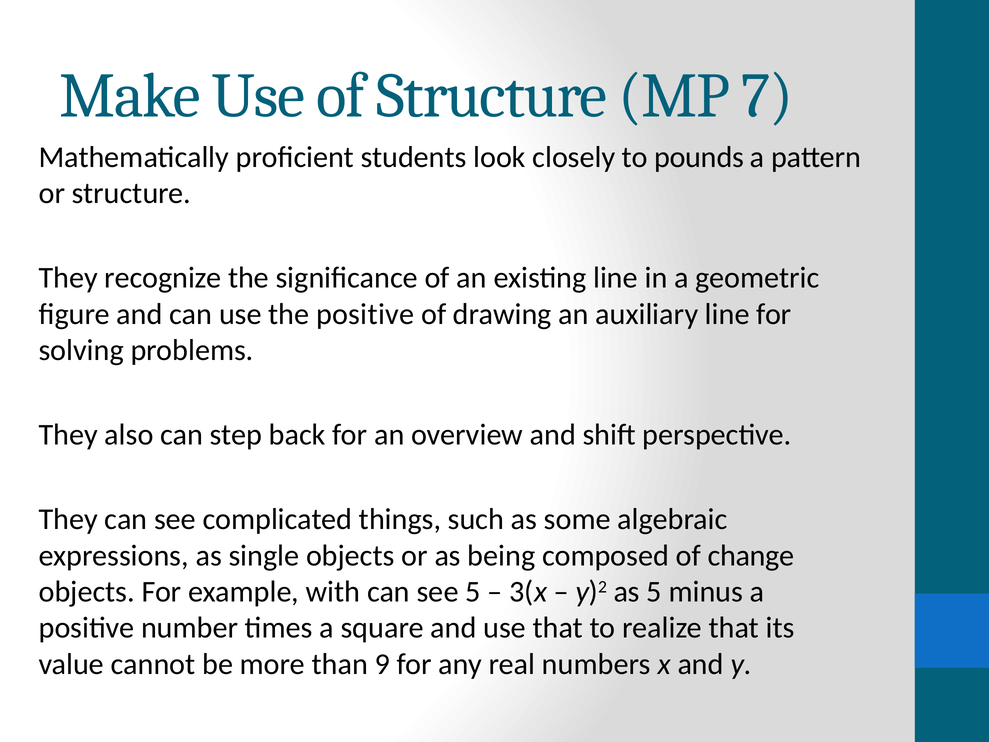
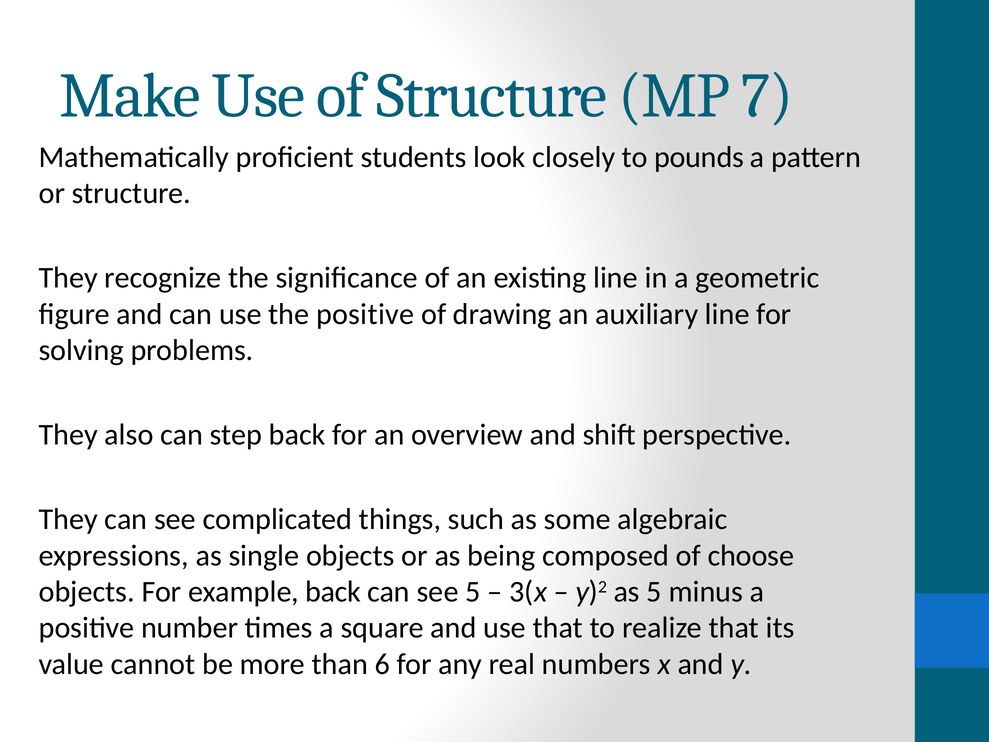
change: change -> choose (751, 555)
example with: with -> back (333, 592)
9: 9 -> 6 (382, 664)
